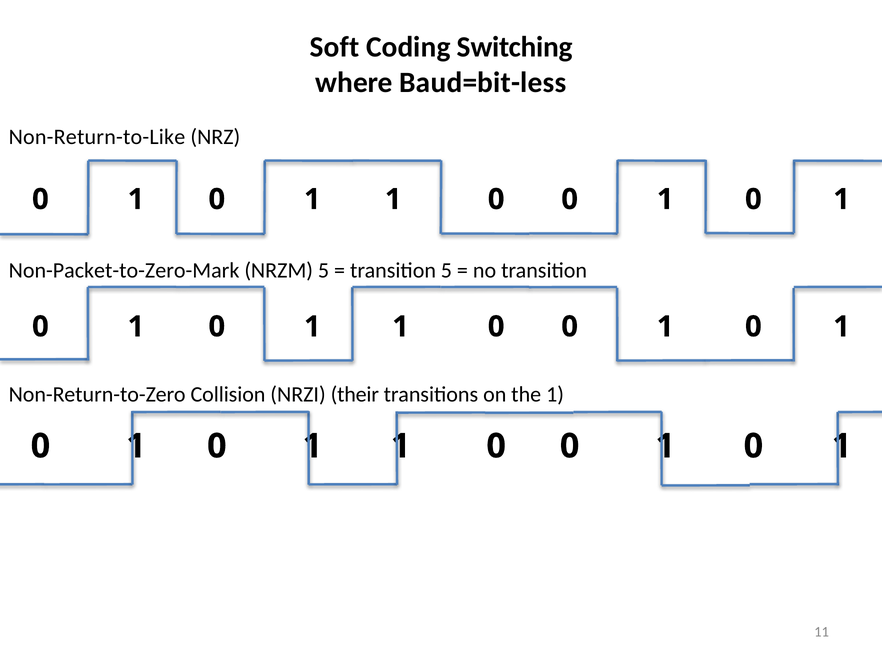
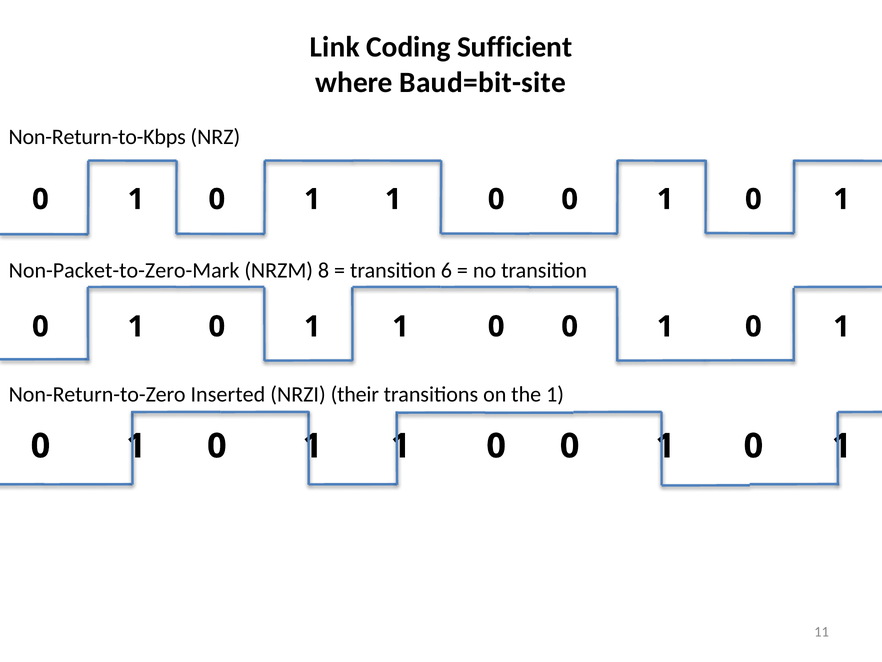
Soft: Soft -> Link (335, 47)
Switching: Switching -> Sufficient (515, 47)
Baud=bit-less: Baud=bit-less -> Baud=bit-site (483, 82)
Non-Return-to-Like: Non-Return-to-Like -> Non-Return-to-Kbps (97, 137)
NRZM 5: 5 -> 8 (324, 270)
transition 5: 5 -> 6 (446, 270)
Collision: Collision -> Inserted (228, 394)
